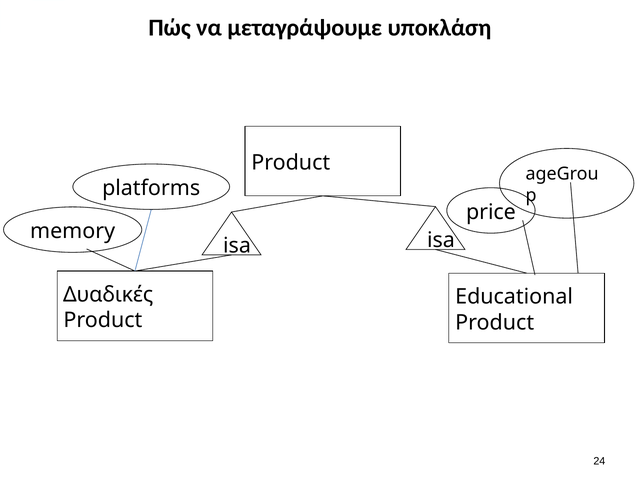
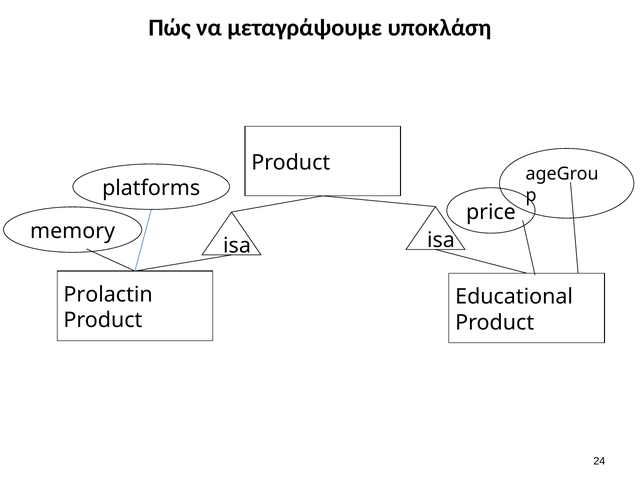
Δυαδικές: Δυαδικές -> Prolactin (108, 295)
